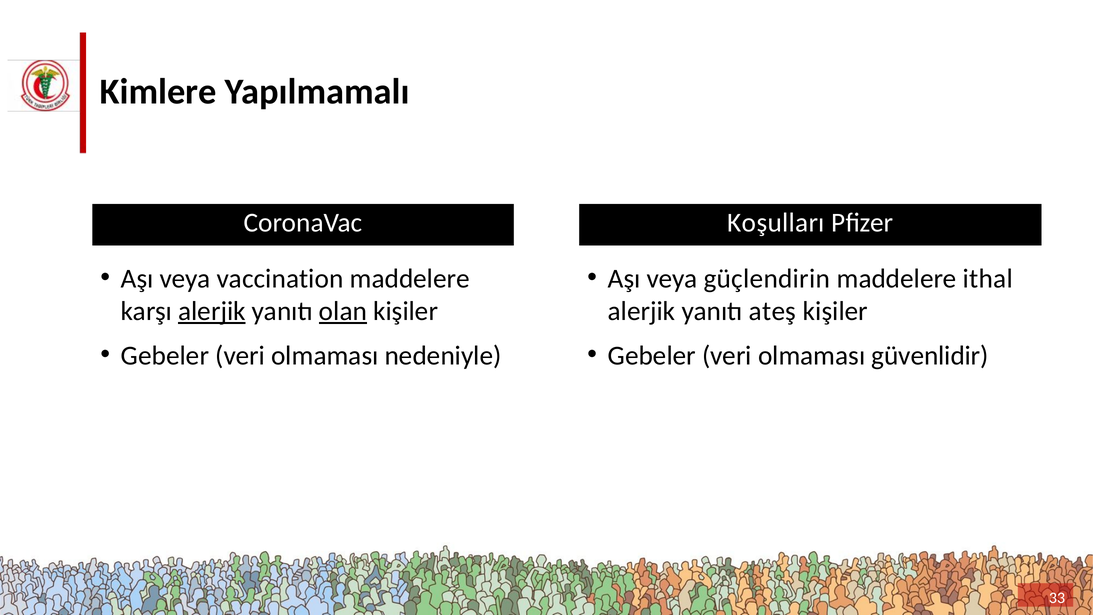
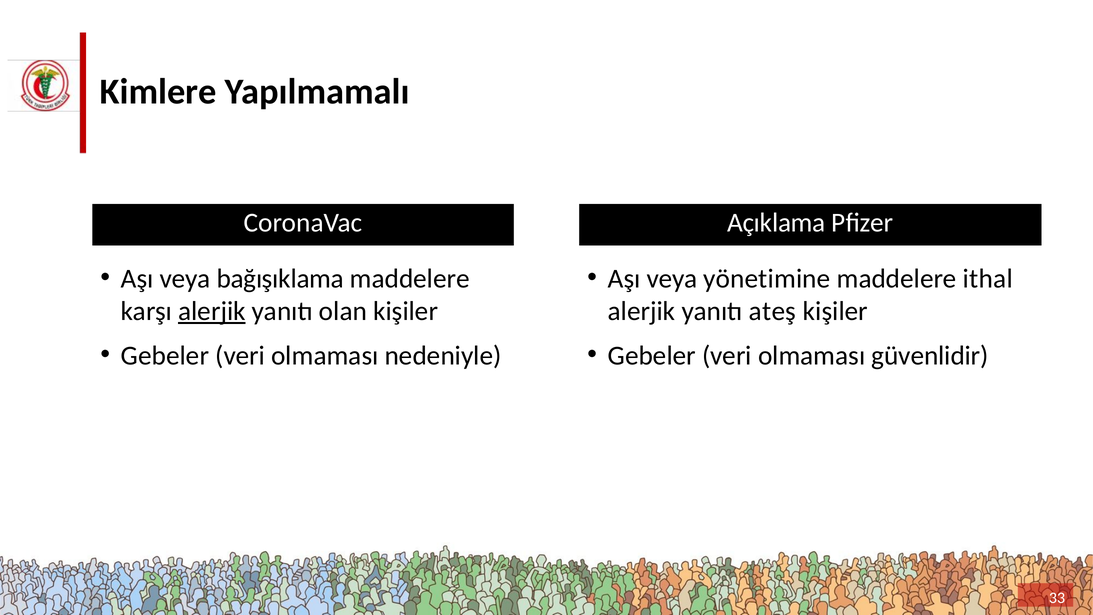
Koşulları: Koşulları -> Açıklama (776, 223)
vaccination: vaccination -> bağışıklama (280, 278)
güçlendirin: güçlendirin -> yönetimine (767, 278)
olan underline: present -> none (343, 311)
